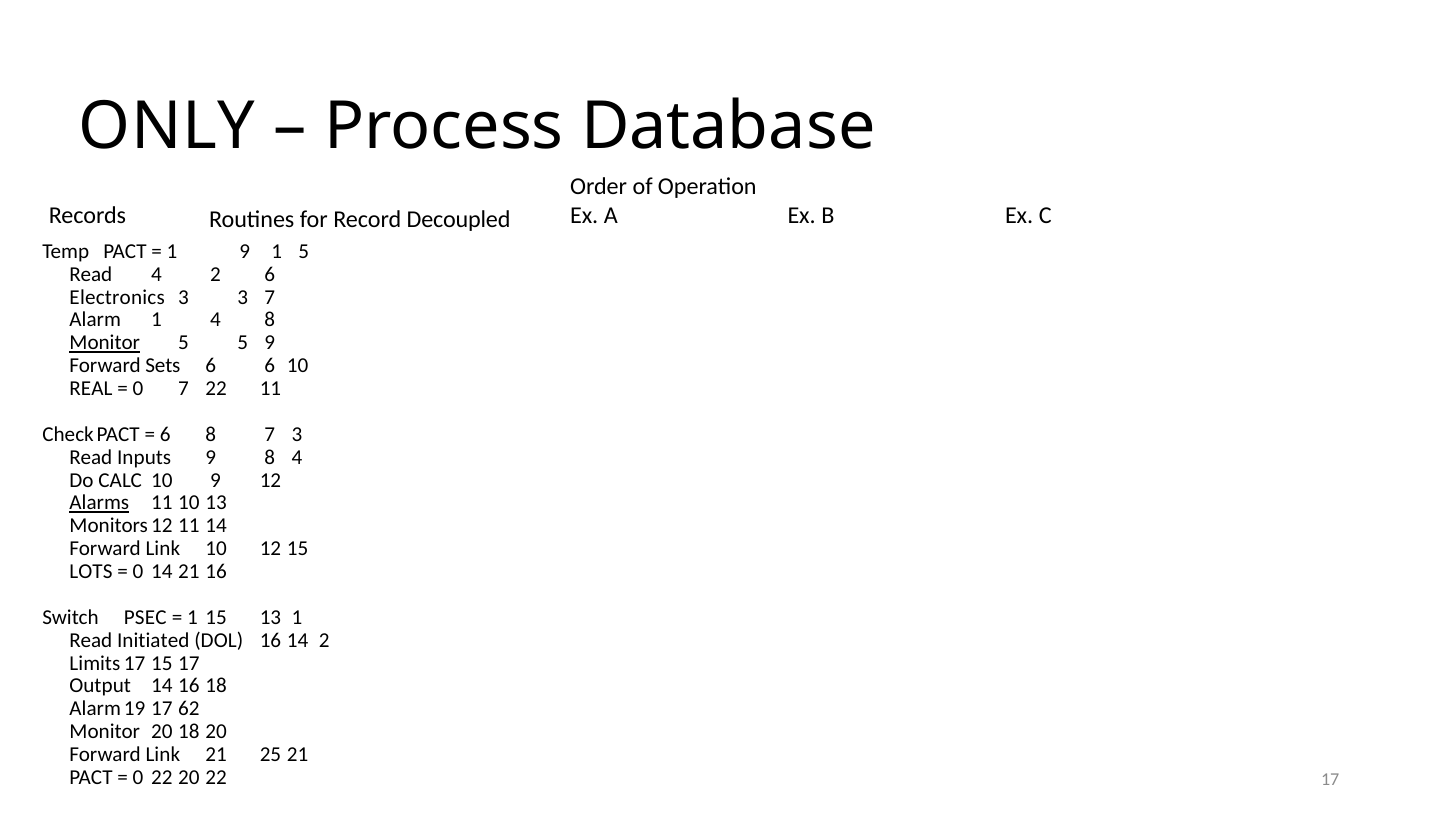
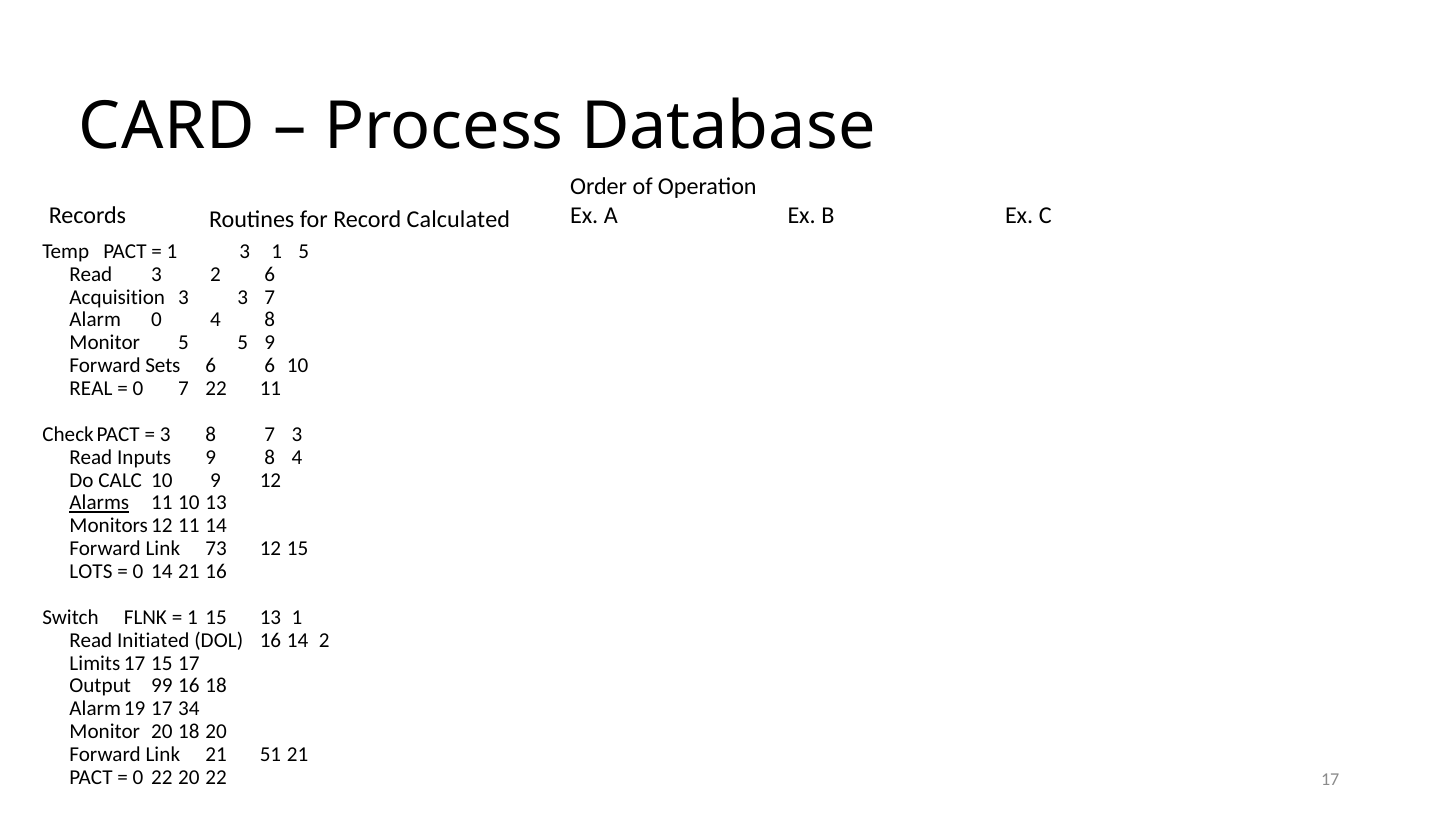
ONLY: ONLY -> CARD (167, 127)
Decoupled: Decoupled -> Calculated (458, 219)
1 9: 9 -> 3 (245, 251)
Read 4: 4 -> 3 (156, 274)
Electronics: Electronics -> Acquisition (117, 297)
Alarm 1: 1 -> 0 (156, 320)
Monitor underline: present -> none (105, 343)
6: 6 -> 3 (165, 434)
Link 10: 10 -> 73 (216, 548)
PSEC: PSEC -> FLNK (145, 617)
Output 14: 14 -> 99 (162, 686)
62: 62 -> 34 (189, 708)
25: 25 -> 51 (270, 754)
